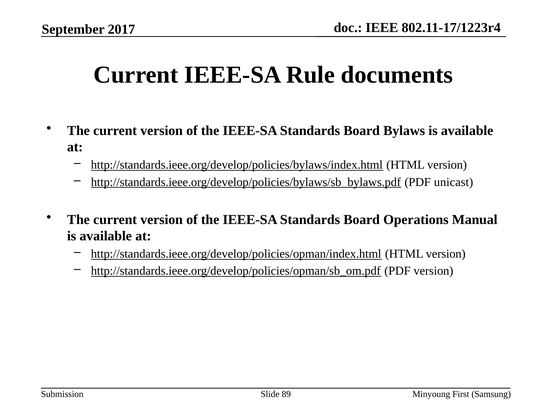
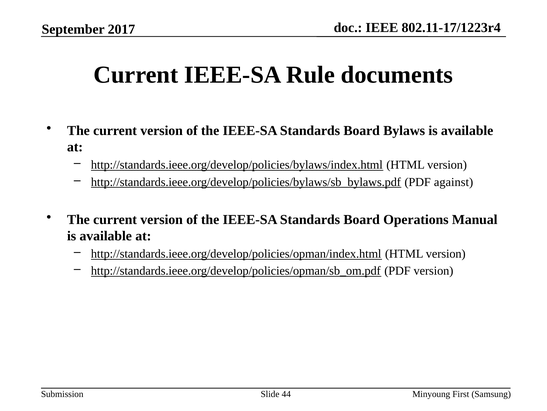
unicast: unicast -> against (454, 182)
89: 89 -> 44 (286, 393)
